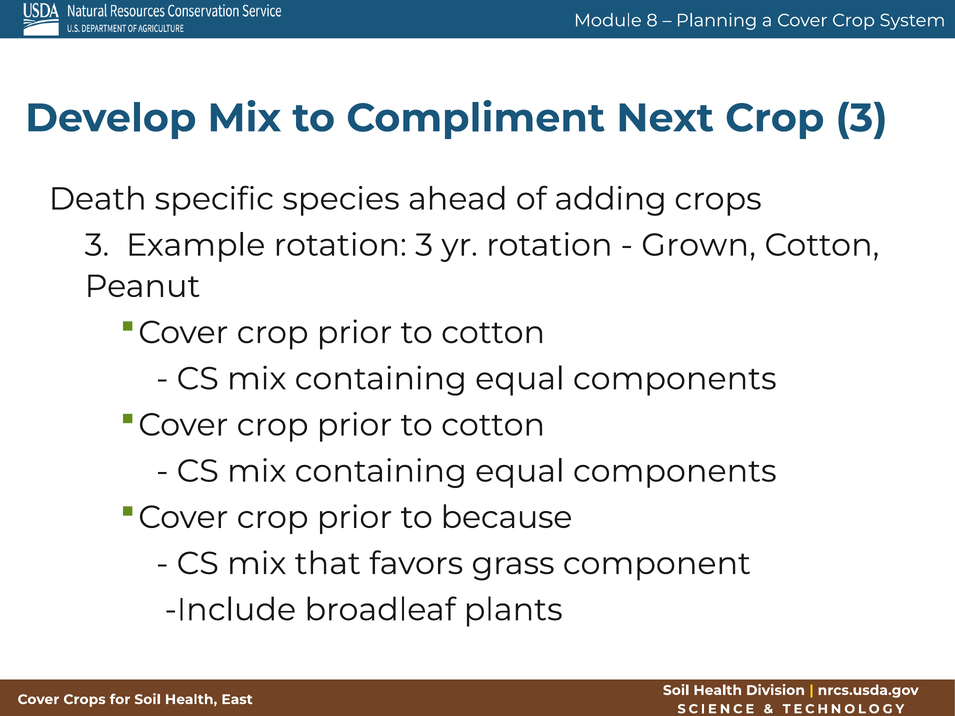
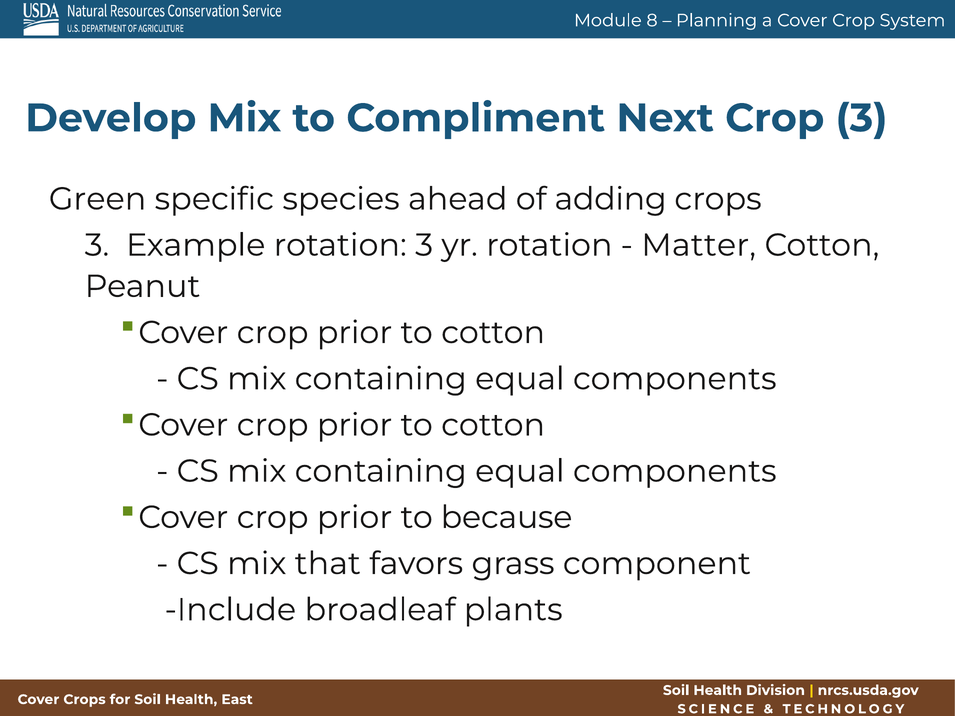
Death: Death -> Green (98, 199)
Grown: Grown -> Matter (699, 245)
